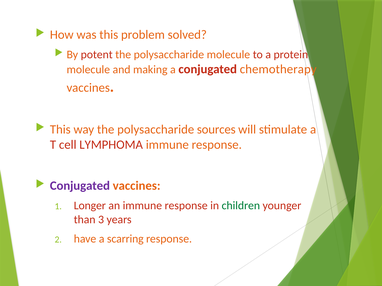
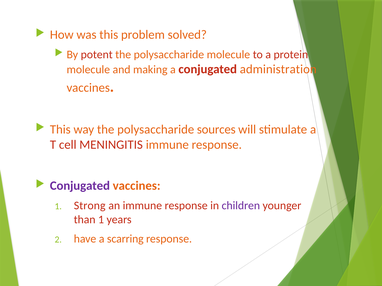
chemotherapy: chemotherapy -> administration (278, 69)
LYMPHOMA: LYMPHOMA -> MENINGITIS (111, 145)
Longer: Longer -> Strong (90, 206)
children colour: green -> purple (241, 206)
than 3: 3 -> 1 (101, 220)
